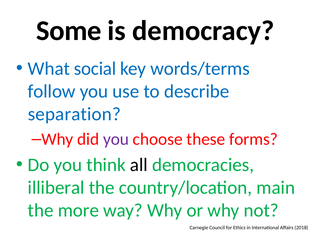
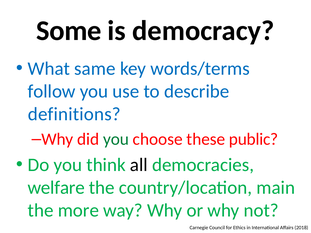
social: social -> same (95, 69)
separation: separation -> definitions (74, 114)
you colour: purple -> green (116, 139)
forms: forms -> public (254, 139)
illiberal: illiberal -> welfare (56, 188)
